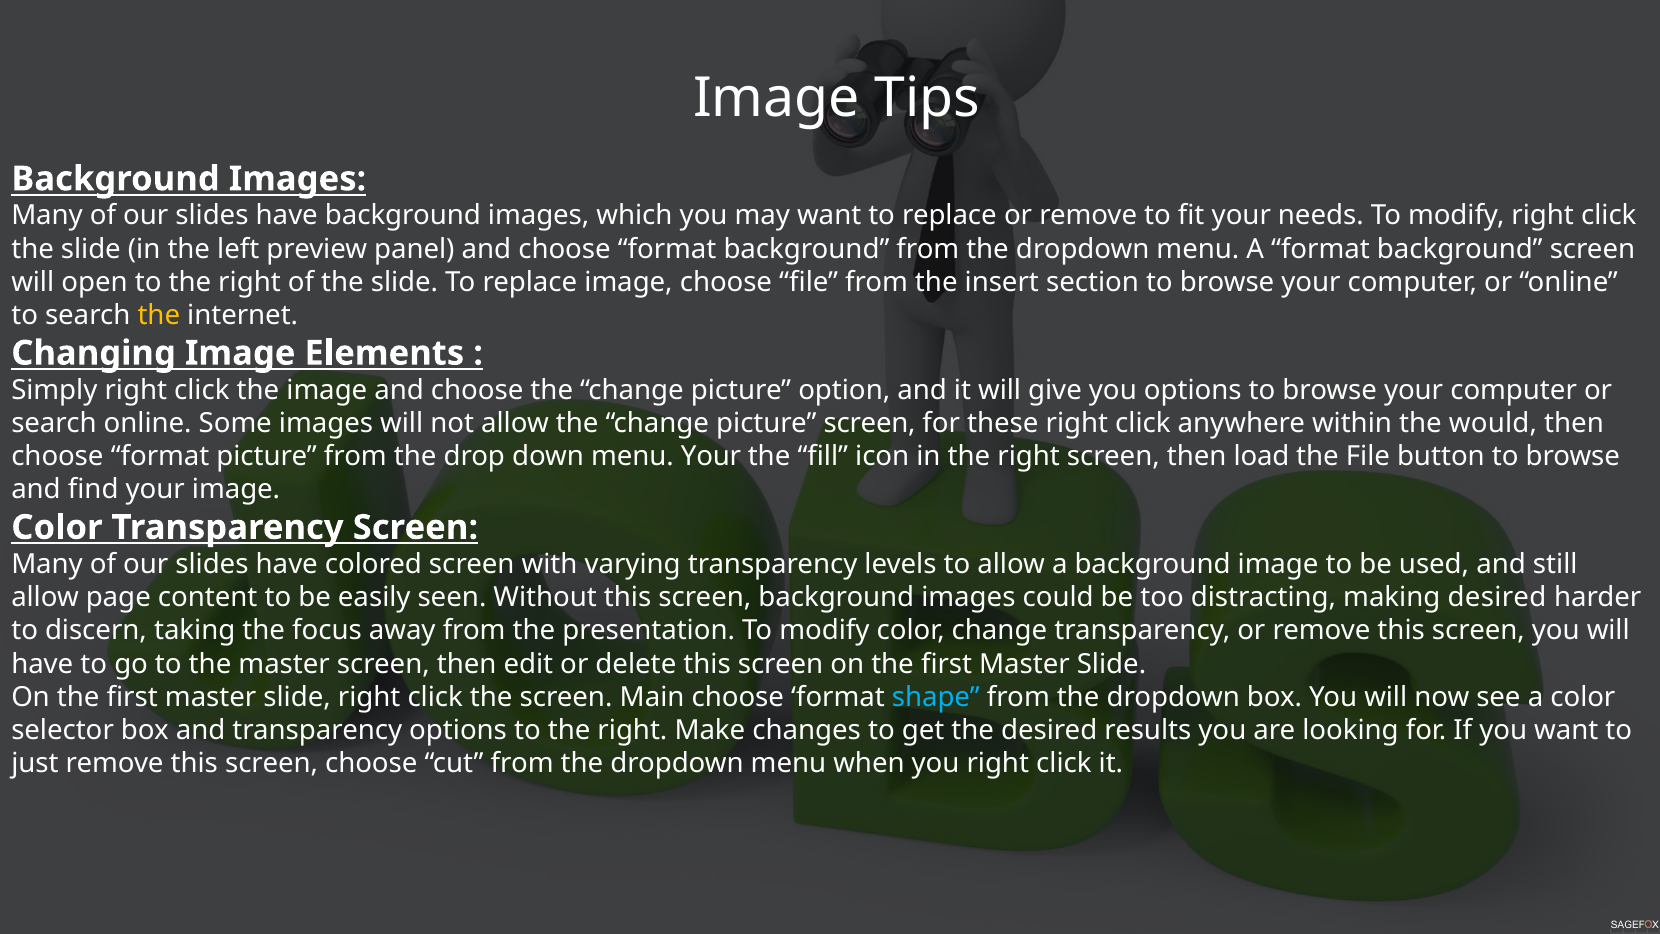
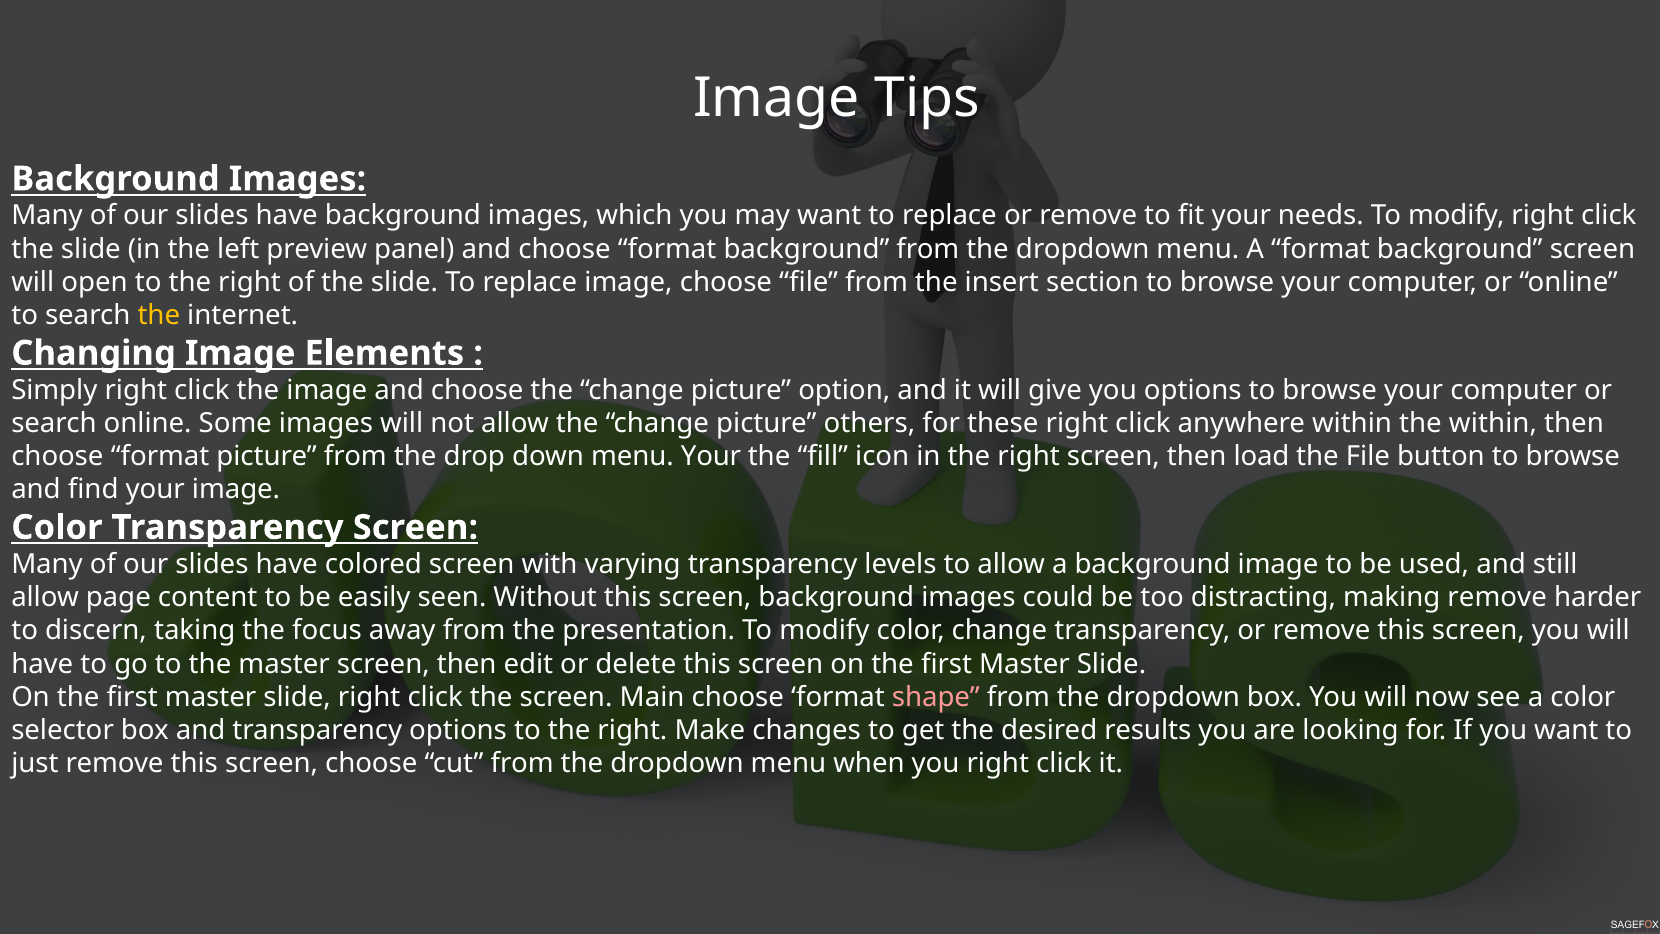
picture screen: screen -> others (869, 423)
the would: would -> within (1493, 423)
making desired: desired -> remove (1497, 597)
shape colour: light blue -> pink (936, 697)
